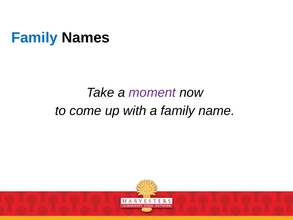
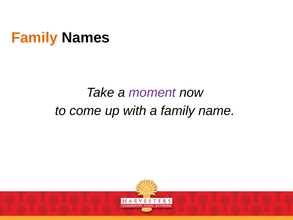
Family colour: blue -> orange (34, 38)
